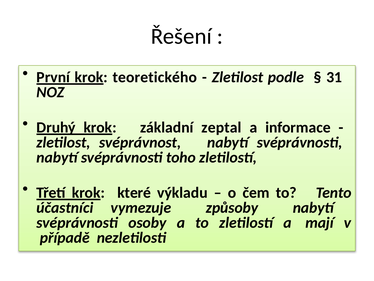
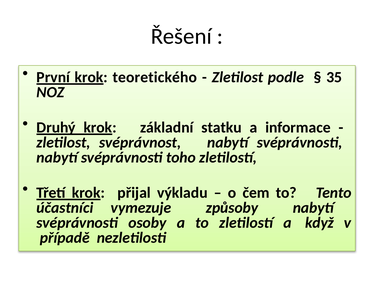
31: 31 -> 35 (334, 77)
zeptal: zeptal -> statku (222, 127)
které: které -> přijal (134, 192)
mají: mají -> když (320, 222)
